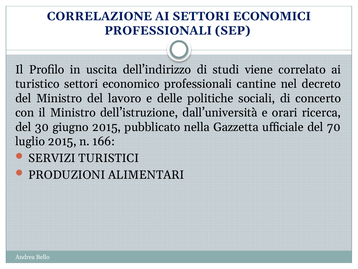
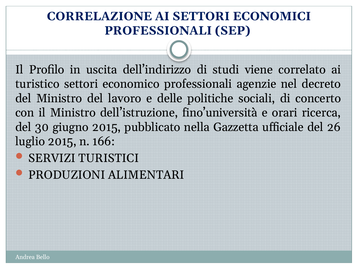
cantine: cantine -> agenzie (256, 84)
dall’università: dall’università -> fino’università (220, 113)
70: 70 -> 26 (334, 127)
